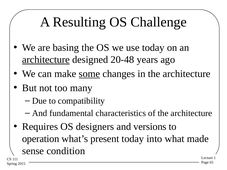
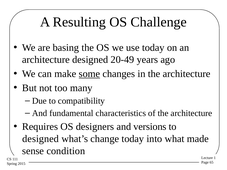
architecture underline: present -> none (46, 60)
20-48: 20-48 -> 20-49 (122, 60)
operation: operation -> designed (41, 139)
present: present -> change (105, 139)
